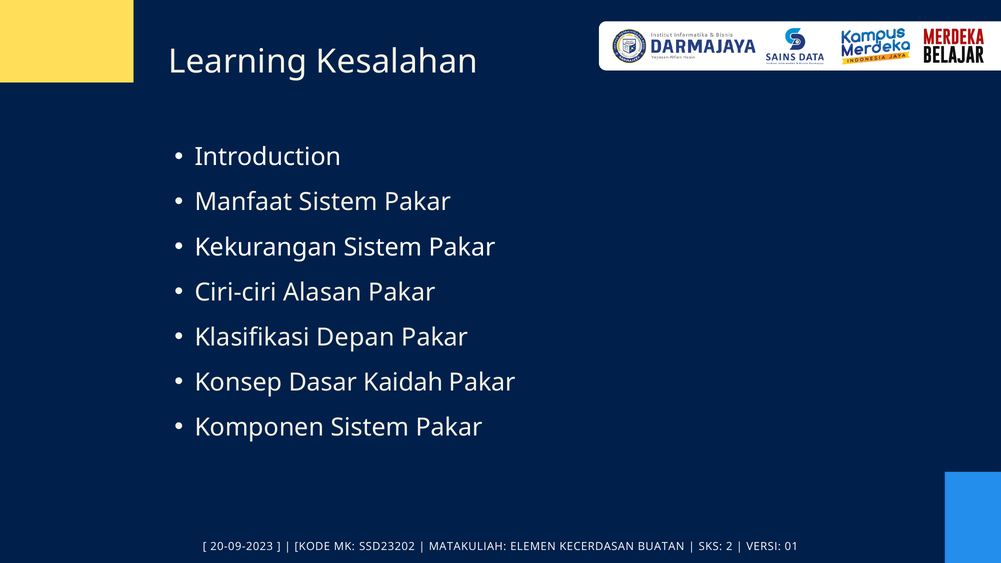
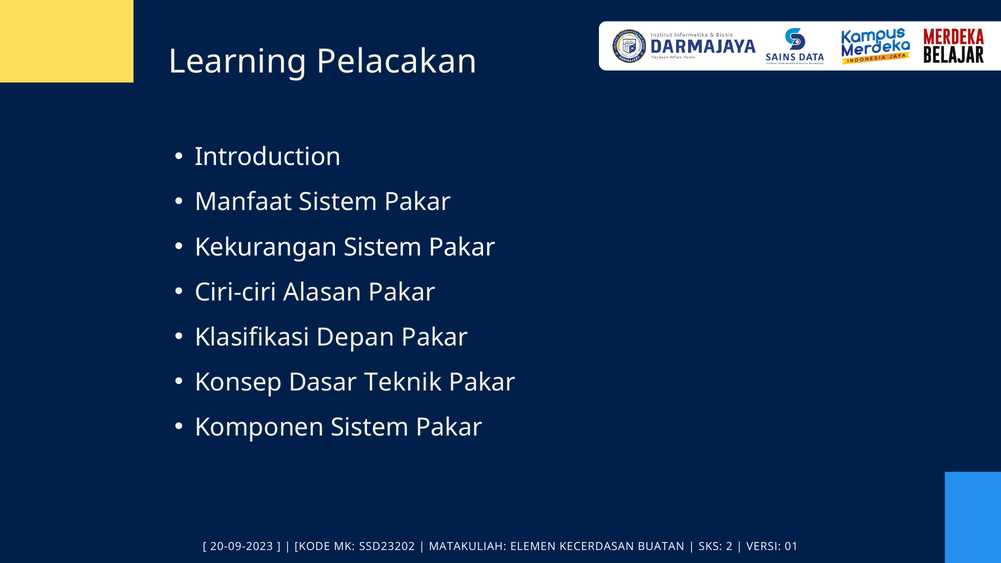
Kesalahan: Kesalahan -> Pelacakan (397, 62)
Kaidah: Kaidah -> Teknik (403, 382)
